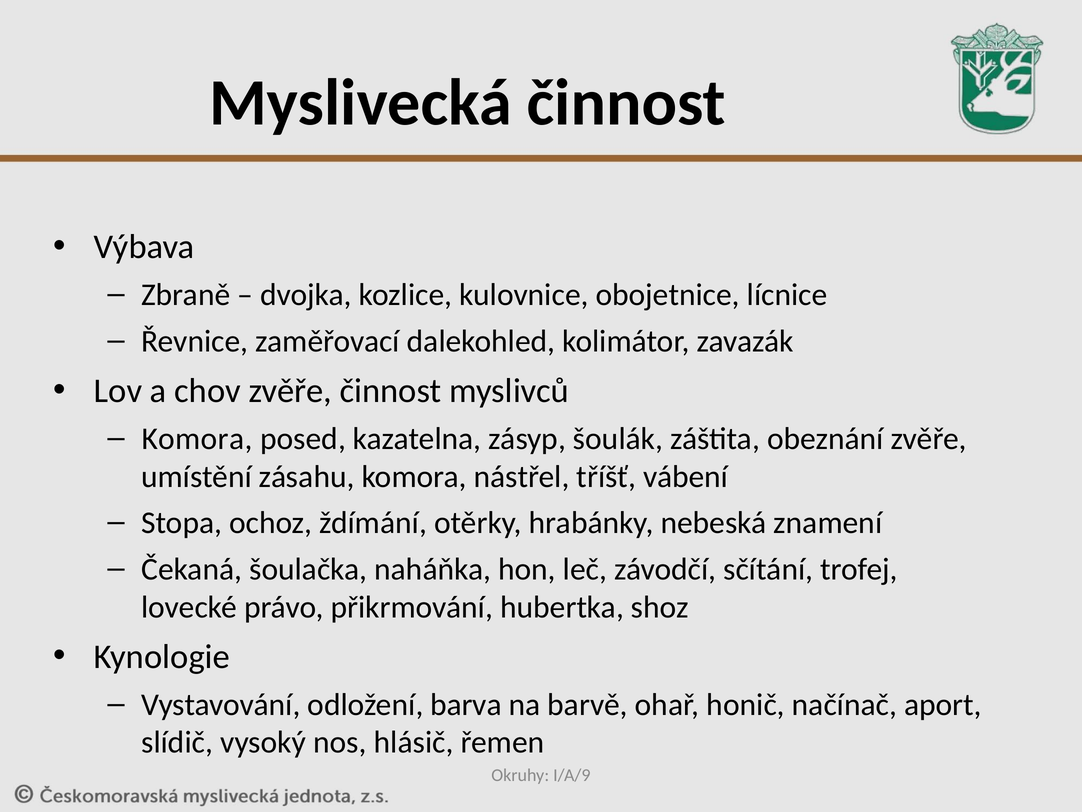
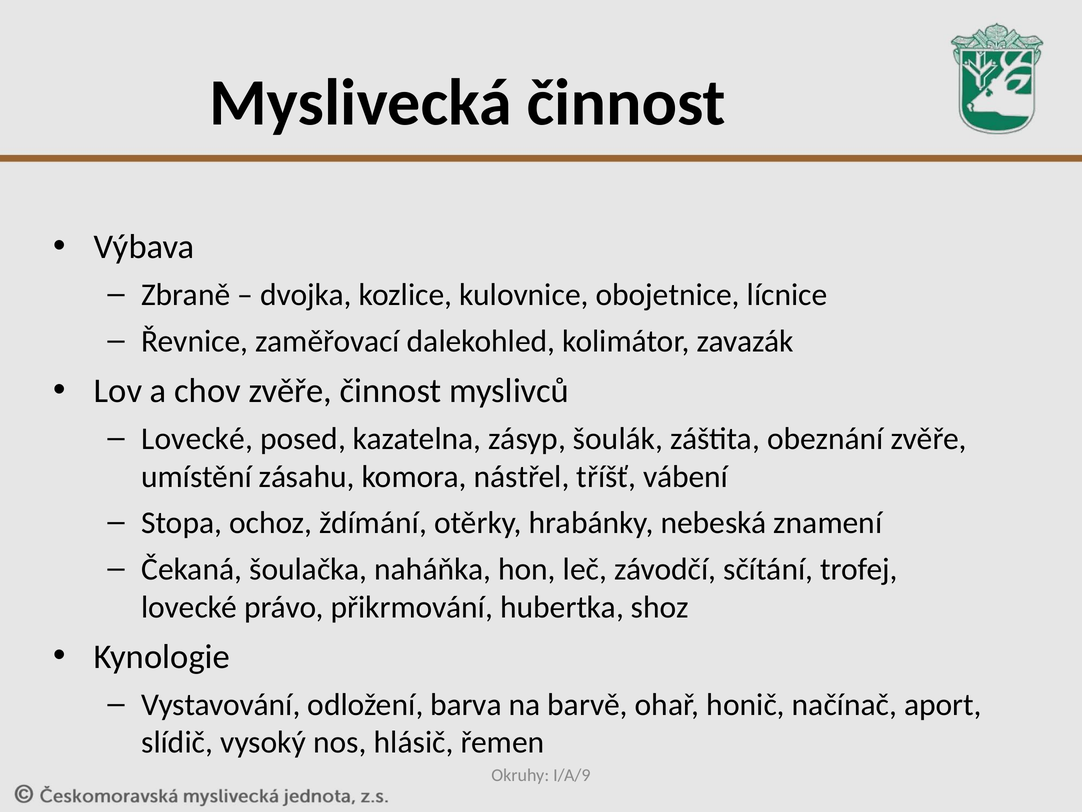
Komora: Komora -> Lovecké (197, 438)
